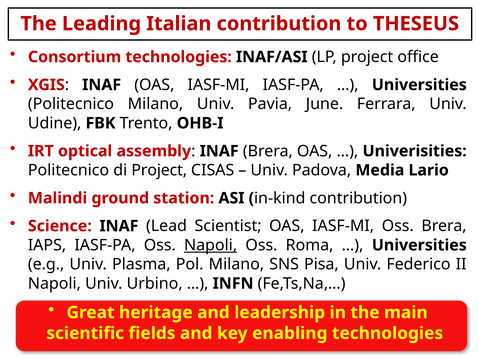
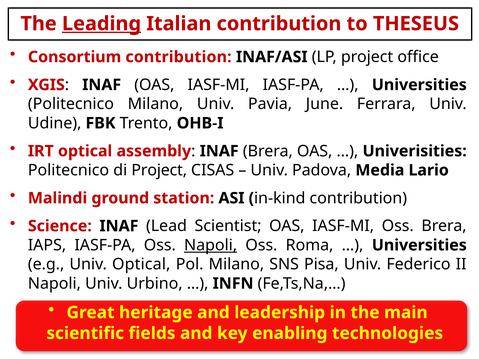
Leading underline: none -> present (102, 24)
Consortium technologies: technologies -> contribution (179, 57)
Univ Plasma: Plasma -> Optical (141, 265)
